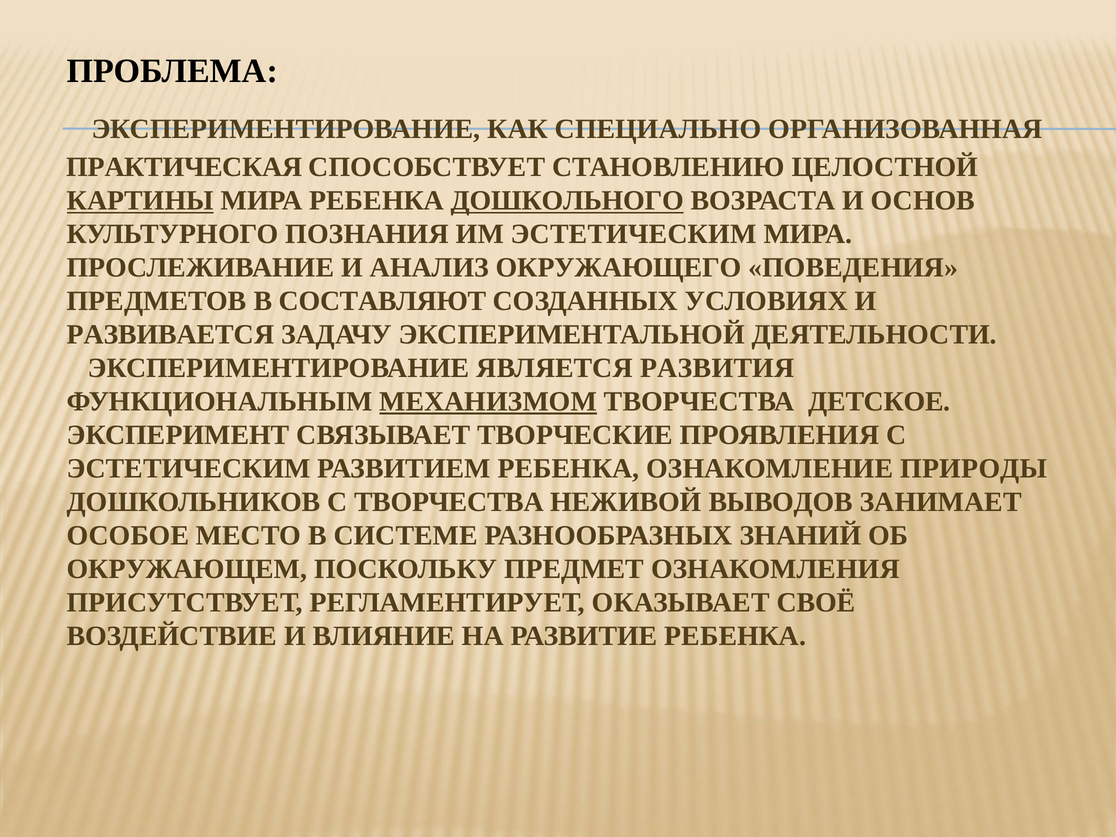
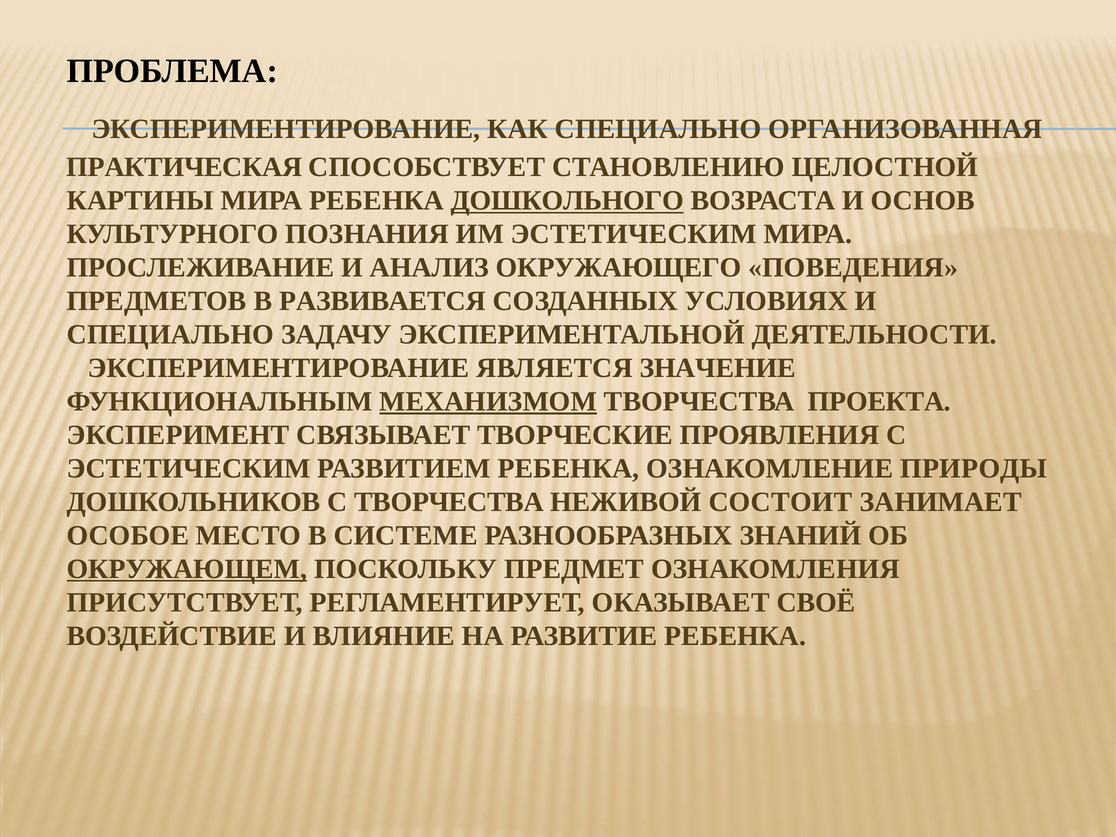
КАРТИНЫ underline: present -> none (140, 201)
СОСТАВЛЯЮТ: СОСТАВЛЯЮТ -> РАЗВИВАЕТСЯ (383, 301)
РАЗВИВАЕТСЯ: РАЗВИВАЕТСЯ -> СПЕЦИАЛЬНО (170, 335)
РАЗВИТИЯ: РАЗВИТИЯ -> ЗНАЧЕНИЕ (718, 368)
ДЕТСКОЕ: ДЕТСКОЕ -> ПРОЕКТА (879, 401)
ВЫВОДОВ: ВЫВОДОВ -> СОСТОИТ (781, 502)
ОКРУЖАЮЩЕМ underline: none -> present (187, 569)
